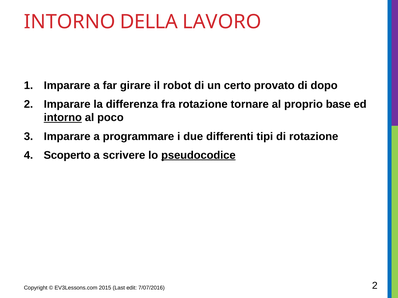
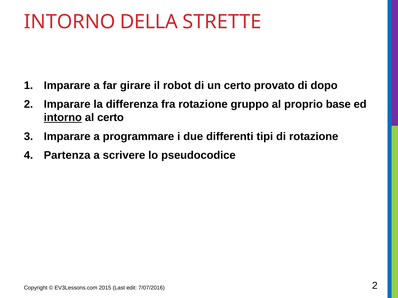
LAVORO: LAVORO -> STRETTE (222, 22)
tornare: tornare -> gruppo (250, 105)
al poco: poco -> certo (110, 118)
Scoperto: Scoperto -> Partenza (67, 155)
pseudocodice underline: present -> none (198, 155)
